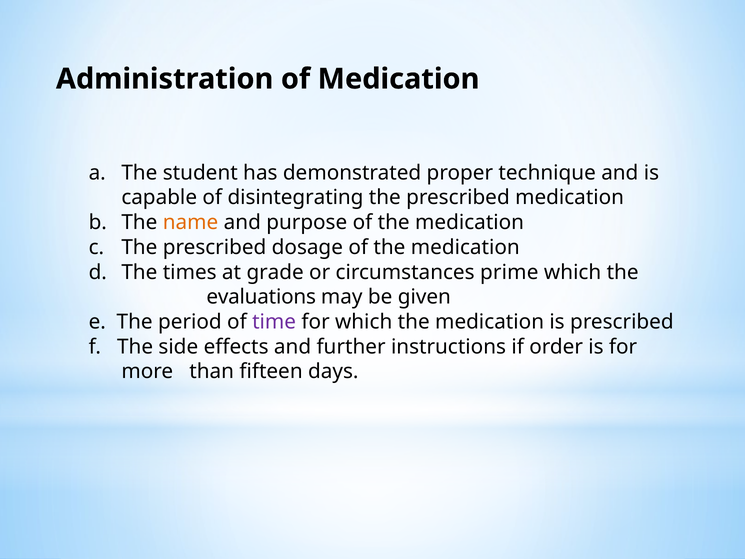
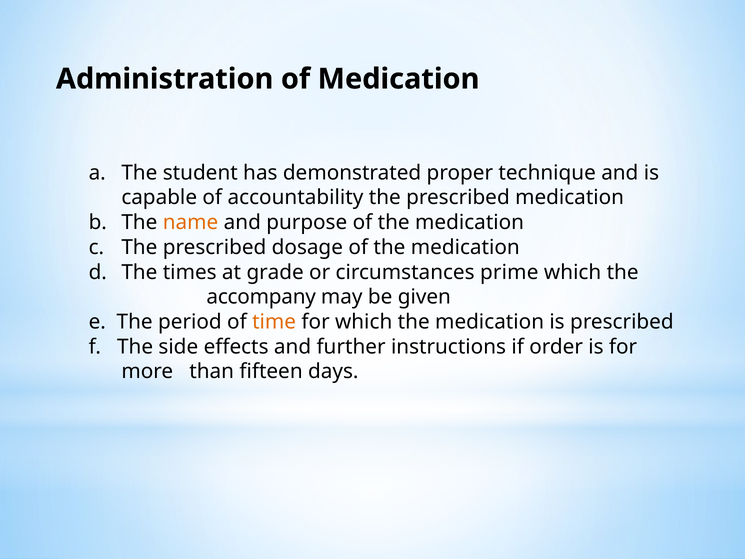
disintegrating: disintegrating -> accountability (295, 198)
evaluations: evaluations -> accompany (261, 297)
time colour: purple -> orange (274, 322)
